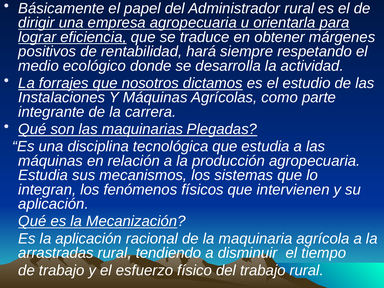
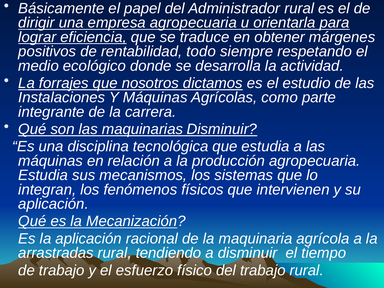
hará: hará -> todo (201, 52)
maquinarias Plegadas: Plegadas -> Disminuir (222, 129)
